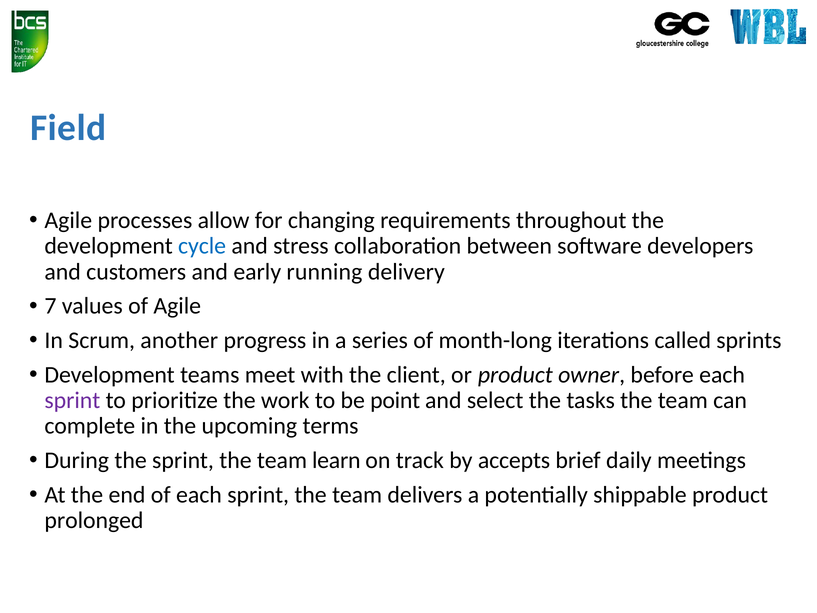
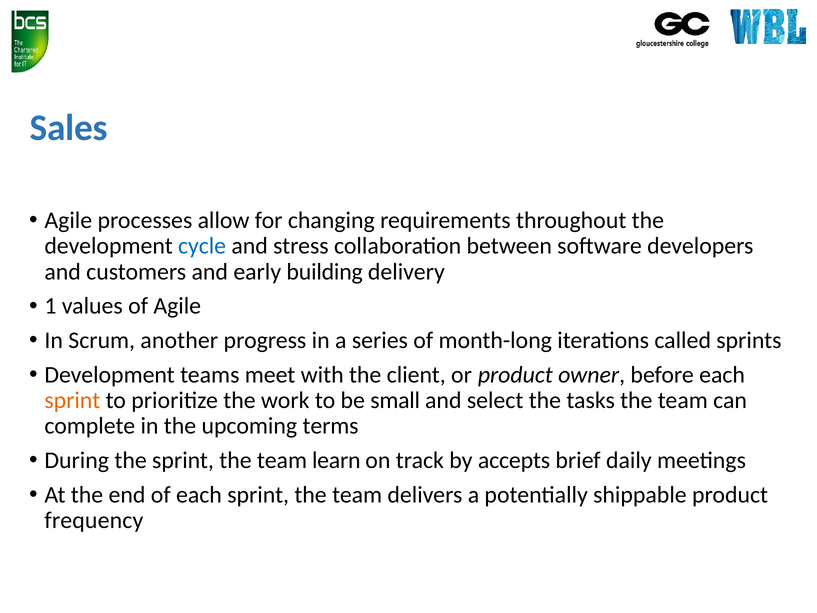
Field: Field -> Sales (69, 128)
running: running -> building (325, 272)
7: 7 -> 1 (50, 306)
sprint colour: purple -> orange (72, 400)
point: point -> small (395, 400)
prolonged: prolonged -> frequency (94, 520)
